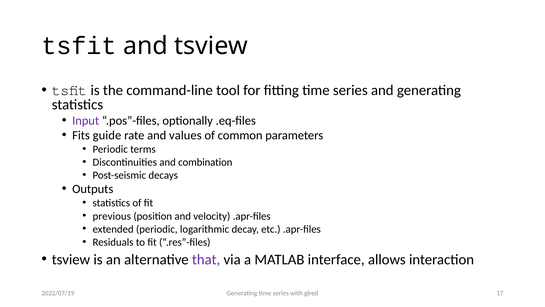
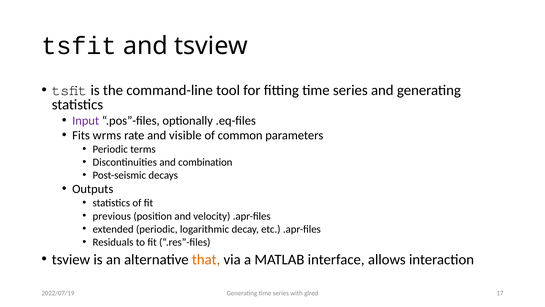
guide: guide -> wrms (107, 135)
values: values -> visible (185, 135)
that colour: purple -> orange (206, 259)
